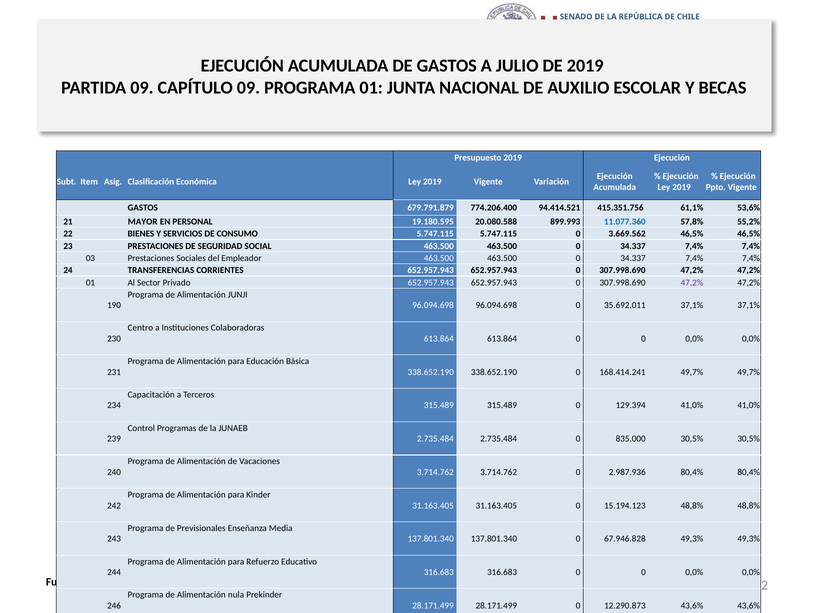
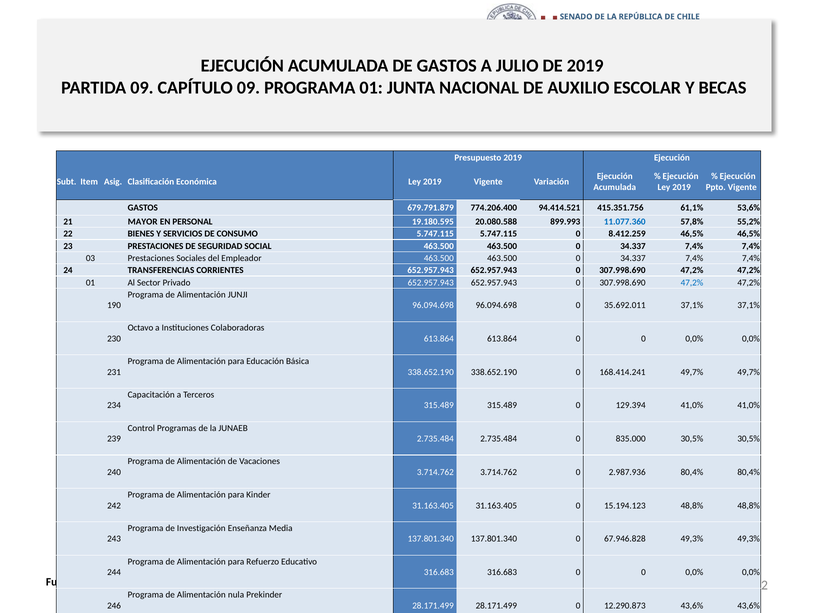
3.669.562: 3.669.562 -> 8.412.259 (627, 234)
47,2% colour: purple -> blue (692, 282)
Centro: Centro -> Octavo (140, 328)
Previsionales: Previsionales -> Investigación (201, 528)
